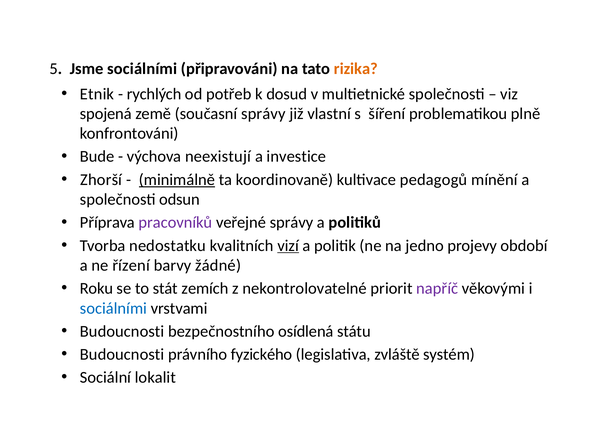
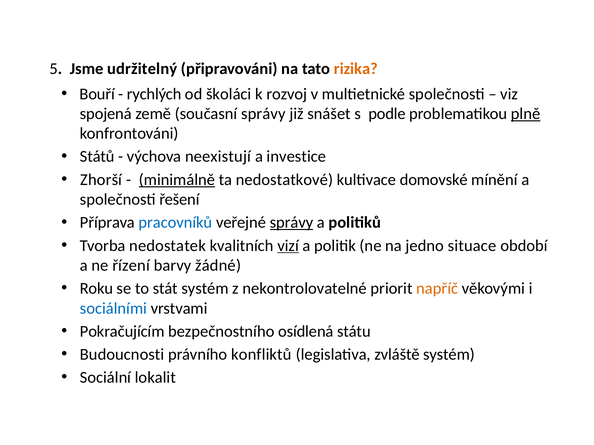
Jsme sociálními: sociálními -> udržitelný (142, 69)
Etnik: Etnik -> Bouří (97, 94)
potřeb: potřeb -> školáci (229, 94)
dosud: dosud -> rozvoj (287, 94)
vlastní: vlastní -> snášet (329, 114)
šíření: šíření -> podle (387, 114)
plně underline: none -> present (526, 114)
Bude: Bude -> Států (97, 157)
koordinovaně: koordinovaně -> nedostatkové (284, 180)
pedagogů: pedagogů -> domovské (434, 180)
odsun: odsun -> řešení (179, 200)
pracovníků colour: purple -> blue (175, 223)
správy underline: none -> present (292, 223)
nedostatku: nedostatku -> nedostatek (168, 246)
projevy: projevy -> situace (472, 246)
stát zemích: zemích -> systém (205, 289)
napříč colour: purple -> orange (437, 289)
Budoucnosti: Budoucnosti -> Pokračujícím (122, 332)
fyzického: fyzického -> konfliktů (261, 355)
